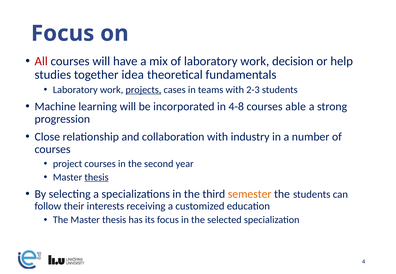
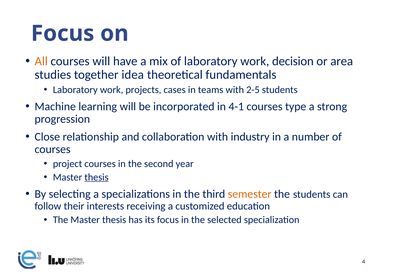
All colour: red -> orange (41, 61)
help: help -> area (342, 61)
projects underline: present -> none (143, 90)
2-3: 2-3 -> 2-5 (253, 90)
4-8: 4-8 -> 4-1 (236, 107)
able: able -> type (296, 107)
